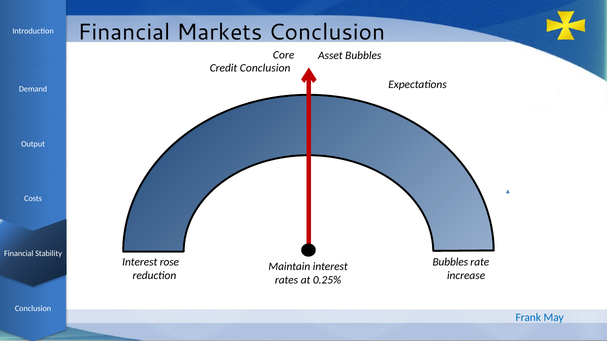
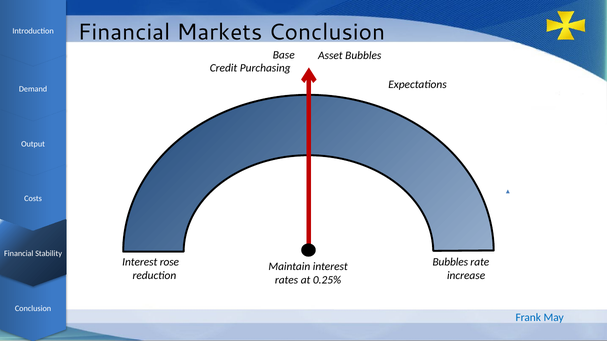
Core: Core -> Base (284, 55)
Credit Conclusion: Conclusion -> Purchasing (265, 68)
